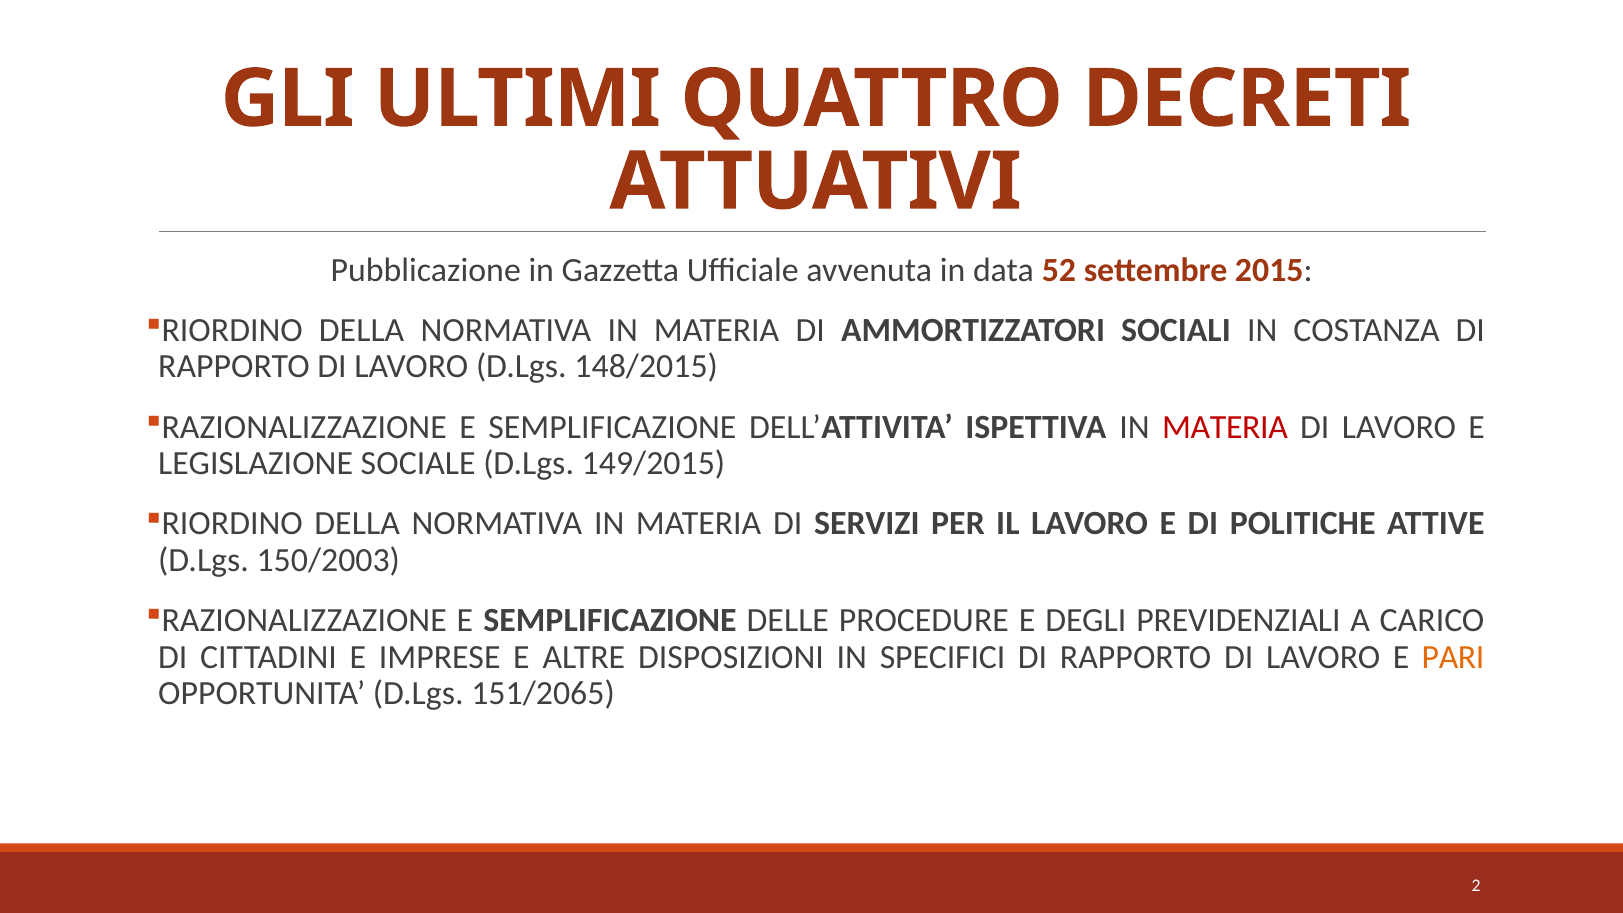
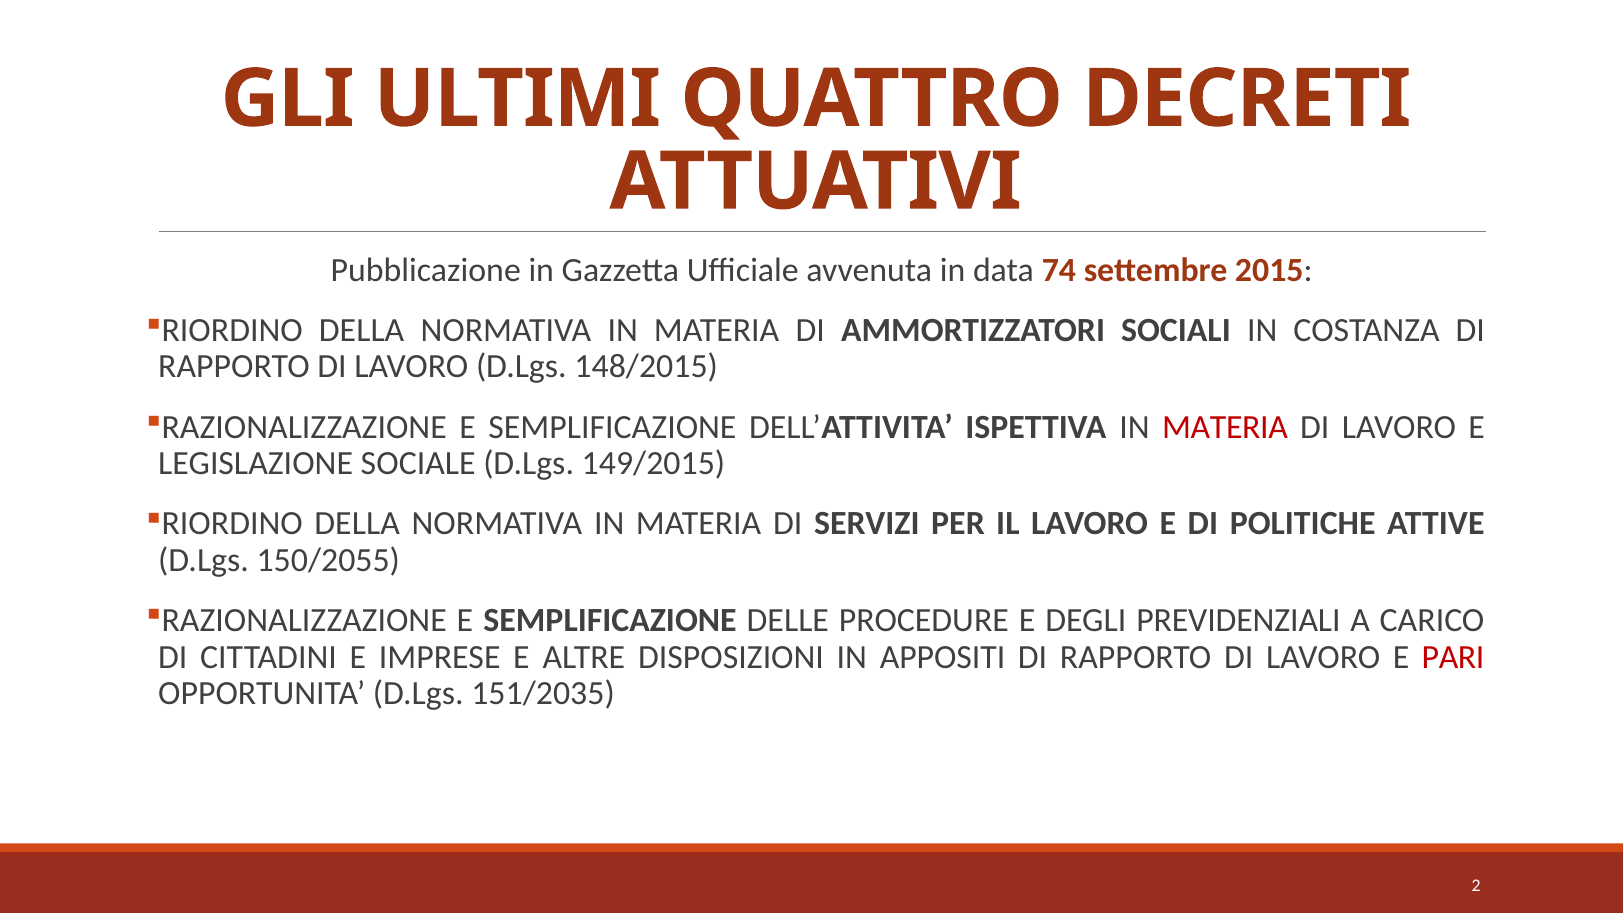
52: 52 -> 74 (1059, 270)
150/2003: 150/2003 -> 150/2055 (328, 560)
SPECIFICI: SPECIFICI -> APPOSITI (943, 657)
PARI colour: orange -> red (1453, 657)
151/2065: 151/2065 -> 151/2035 (543, 694)
